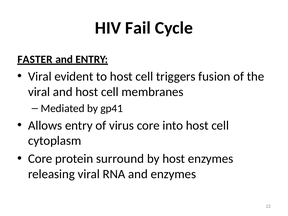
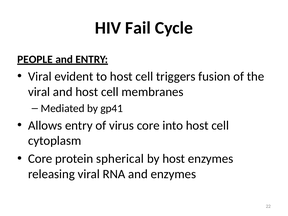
FASTER: FASTER -> PEOPLE (35, 59)
surround: surround -> spherical (120, 159)
